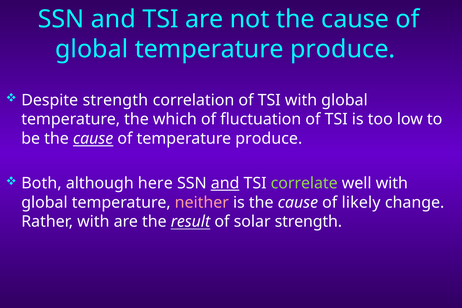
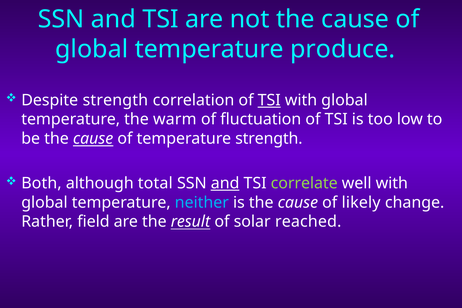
TSI underline: none -> present (269, 100)
which: which -> warm (175, 119)
of temperature produce: produce -> strength (269, 139)
here: here -> total (155, 183)
neither colour: pink -> light blue (202, 202)
Rather with: with -> field (93, 222)
solar strength: strength -> reached (308, 222)
